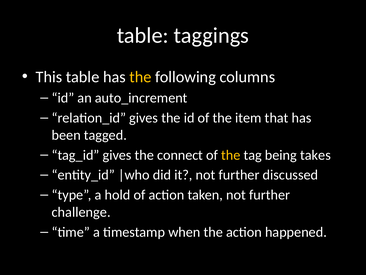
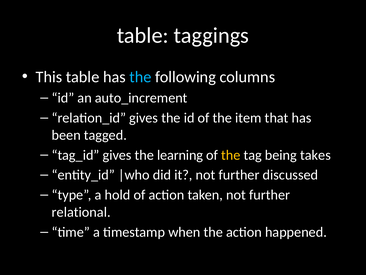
the colour: yellow -> light blue (140, 77)
connect: connect -> learning (180, 155)
challenge: challenge -> relational (81, 212)
